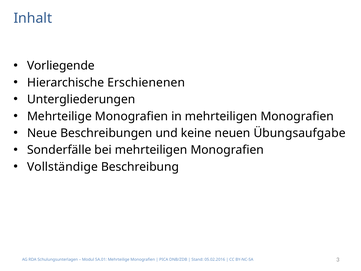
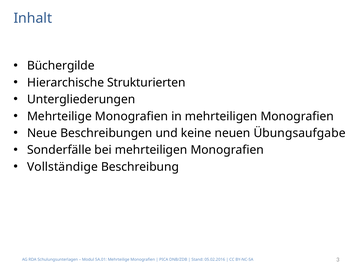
Vorliegende: Vorliegende -> Büchergilde (61, 66)
Erschienenen: Erschienenen -> Strukturierten (146, 82)
